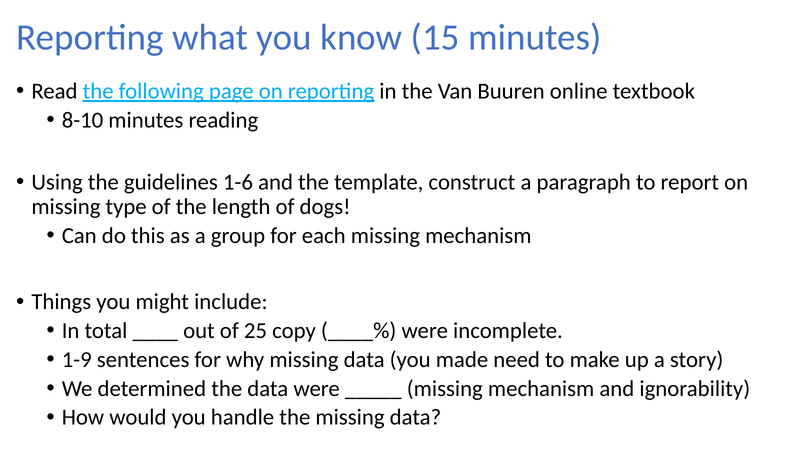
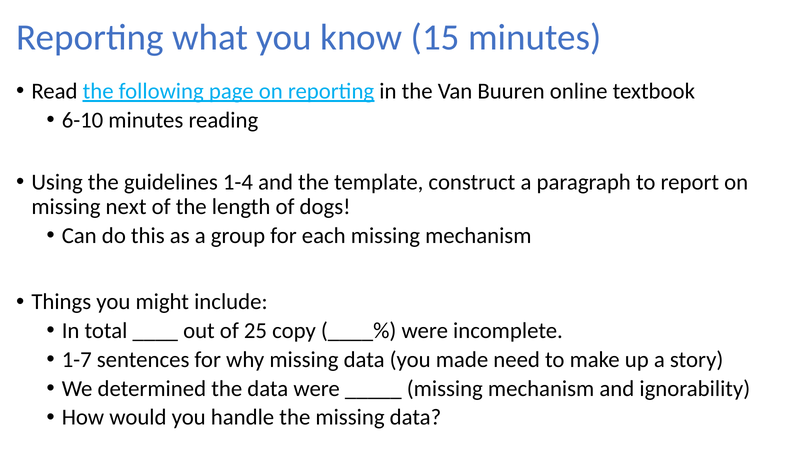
8-10: 8-10 -> 6-10 (82, 120)
1-6: 1-6 -> 1-4 (238, 182)
type: type -> next (126, 207)
1-9: 1-9 -> 1-7 (77, 359)
